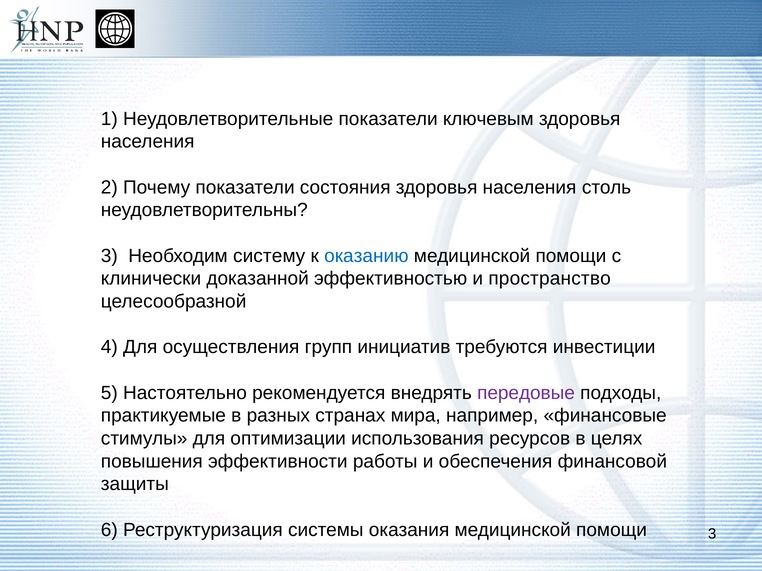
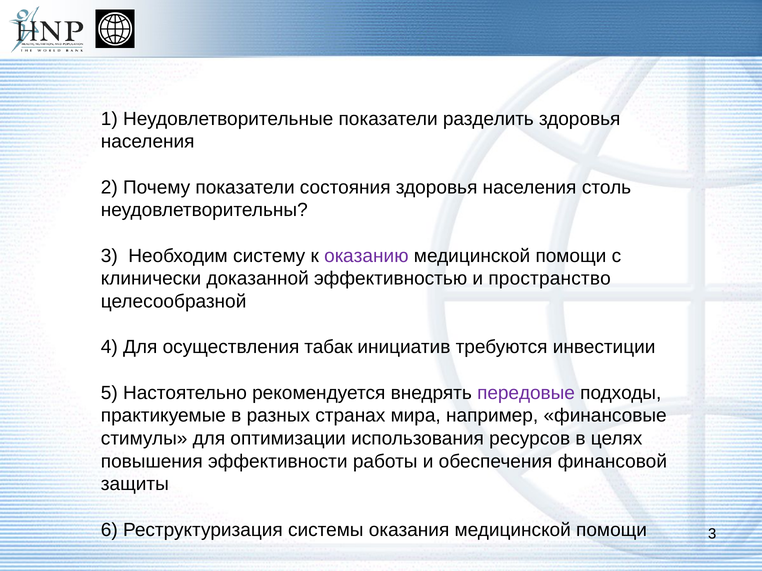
ключевым: ключевым -> разделить (488, 119)
оказанию colour: blue -> purple (366, 256)
групп: групп -> табак (328, 347)
